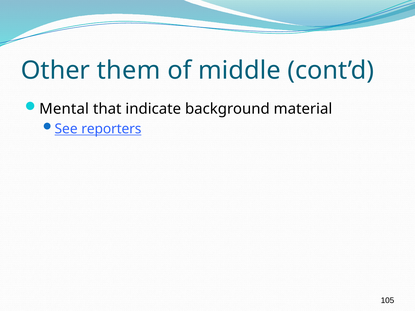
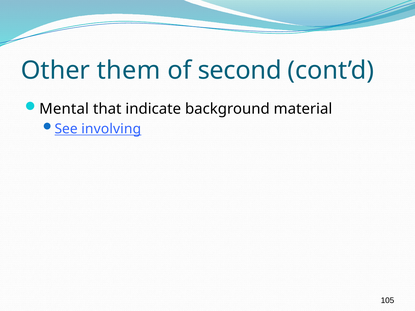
middle: middle -> second (240, 70)
reporters: reporters -> involving (111, 129)
